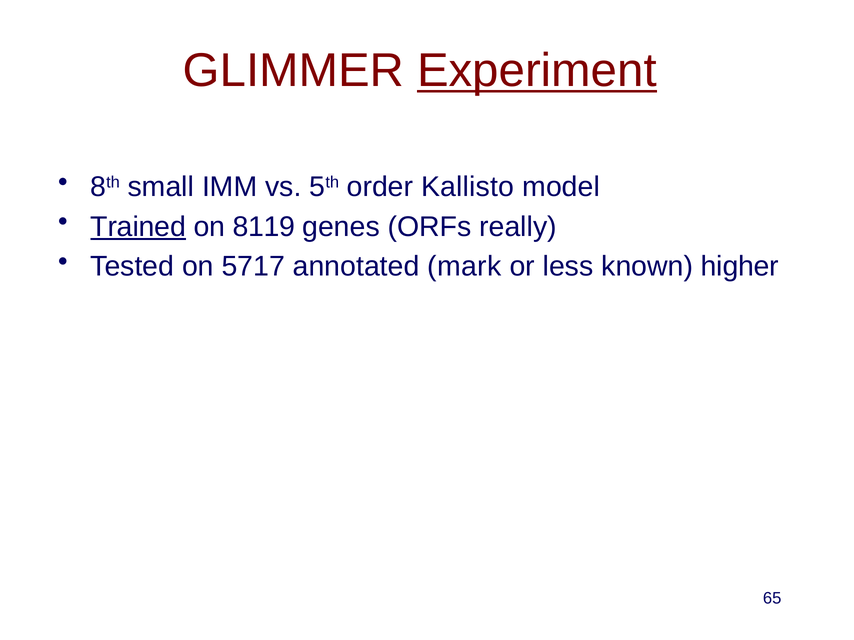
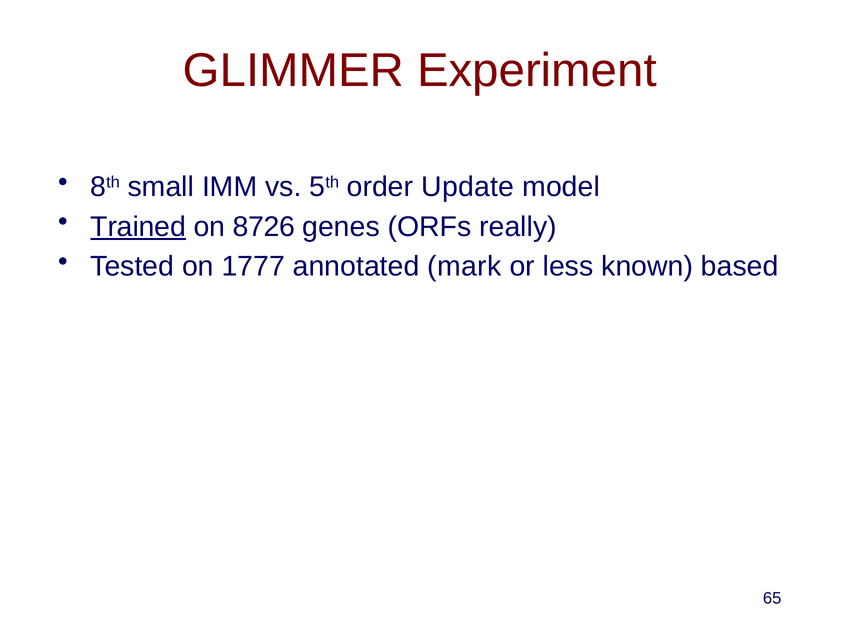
Experiment underline: present -> none (537, 71)
Kallisto: Kallisto -> Update (468, 187)
8119: 8119 -> 8726 (264, 227)
5717: 5717 -> 1777 (253, 267)
higher: higher -> based (740, 267)
